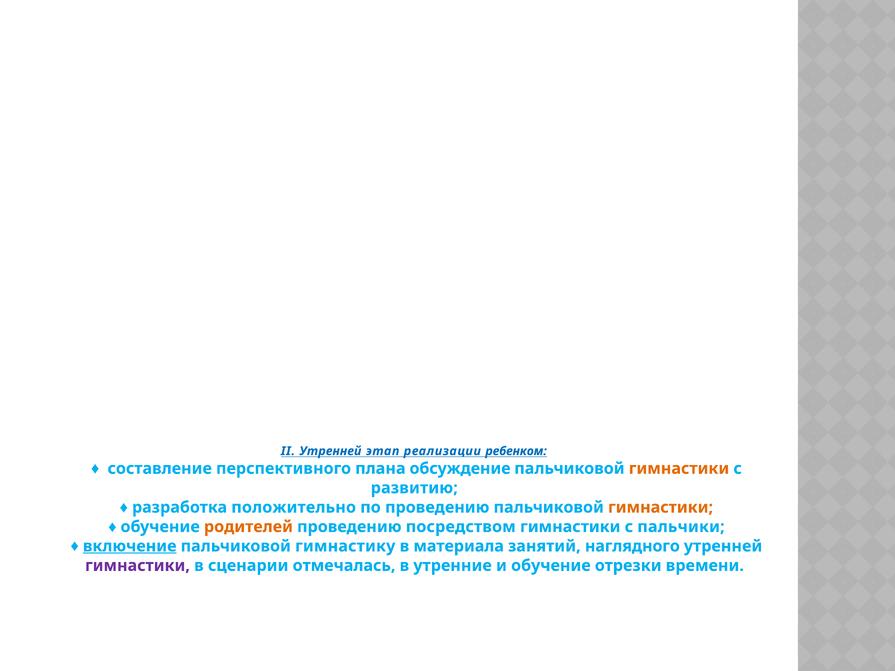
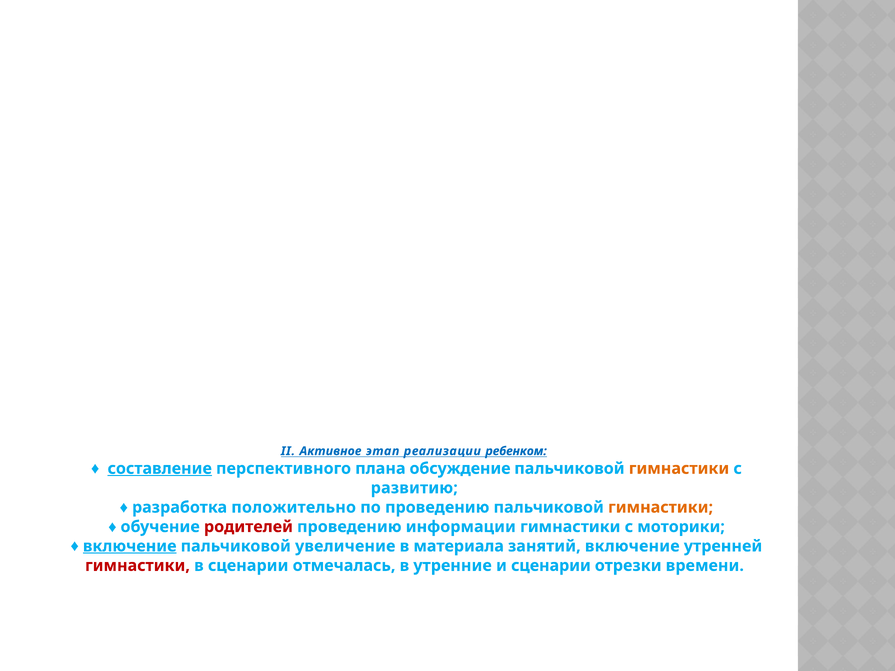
II Утренней: Утренней -> Активное (330, 451)
составление underline: none -> present (160, 469)
родителей colour: orange -> red (248, 527)
посредством: посредством -> информации (461, 527)
пальчики: пальчики -> моторики (681, 527)
гимнастику: гимнастику -> увеличение (345, 546)
занятий наглядного: наглядного -> включение (632, 546)
гимнастики colour: purple -> red (137, 566)
и обучение: обучение -> сценарии (551, 566)
